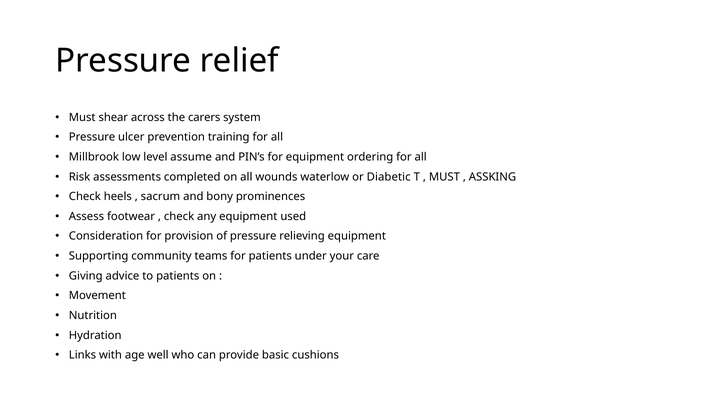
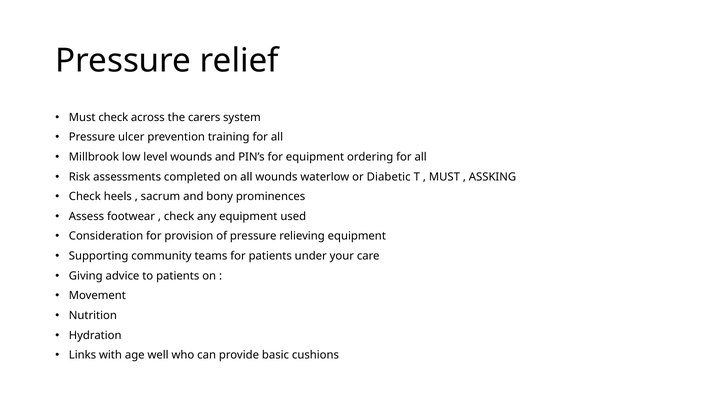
Must shear: shear -> check (113, 117)
level assume: assume -> wounds (191, 157)
